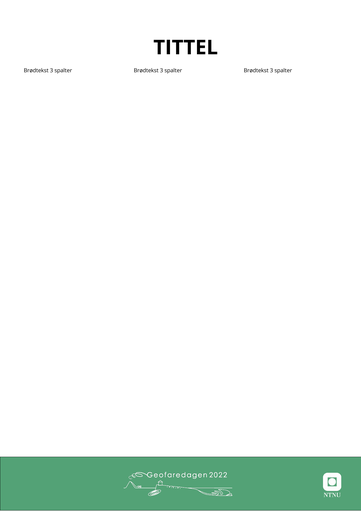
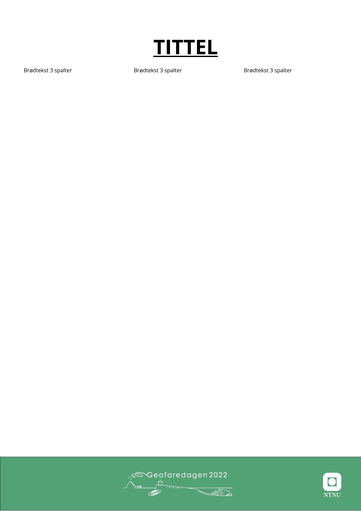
TITTEL underline: none -> present (186, 48)
